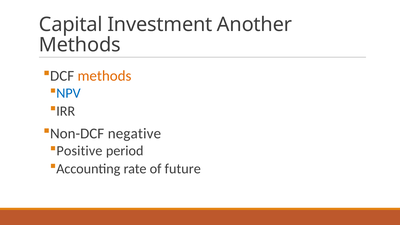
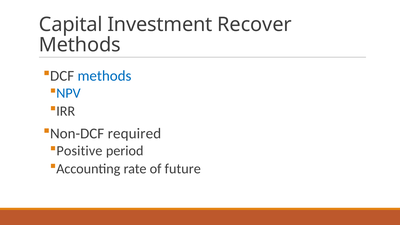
Another: Another -> Recover (255, 24)
methods colour: orange -> blue (104, 76)
negative: negative -> required (134, 133)
